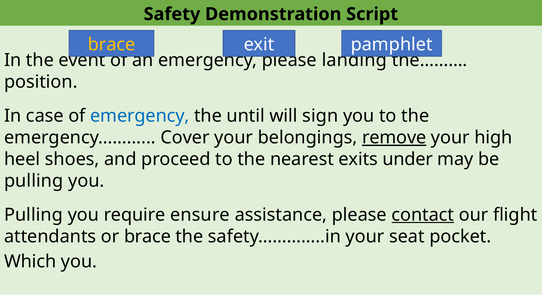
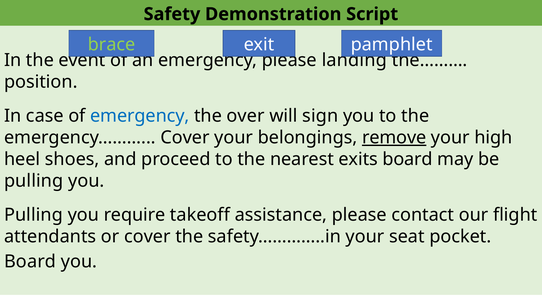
brace colour: yellow -> light green (112, 44)
until: until -> over (246, 116)
exits under: under -> board (408, 159)
ensure: ensure -> takeoff (200, 215)
contact underline: present -> none (423, 215)
or brace: brace -> cover (147, 236)
Which: Which -> Board (30, 261)
